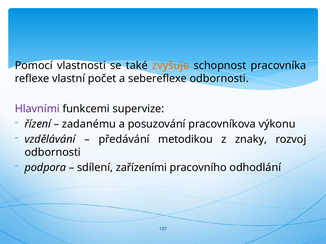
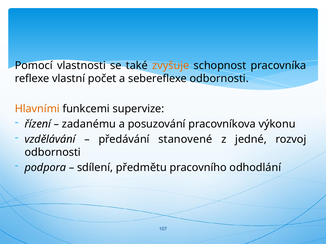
Hlavními colour: purple -> orange (37, 109)
metodikou: metodikou -> stanovené (185, 140)
znaky: znaky -> jedné (251, 140)
zařízeními: zařízeními -> předmětu (141, 168)
